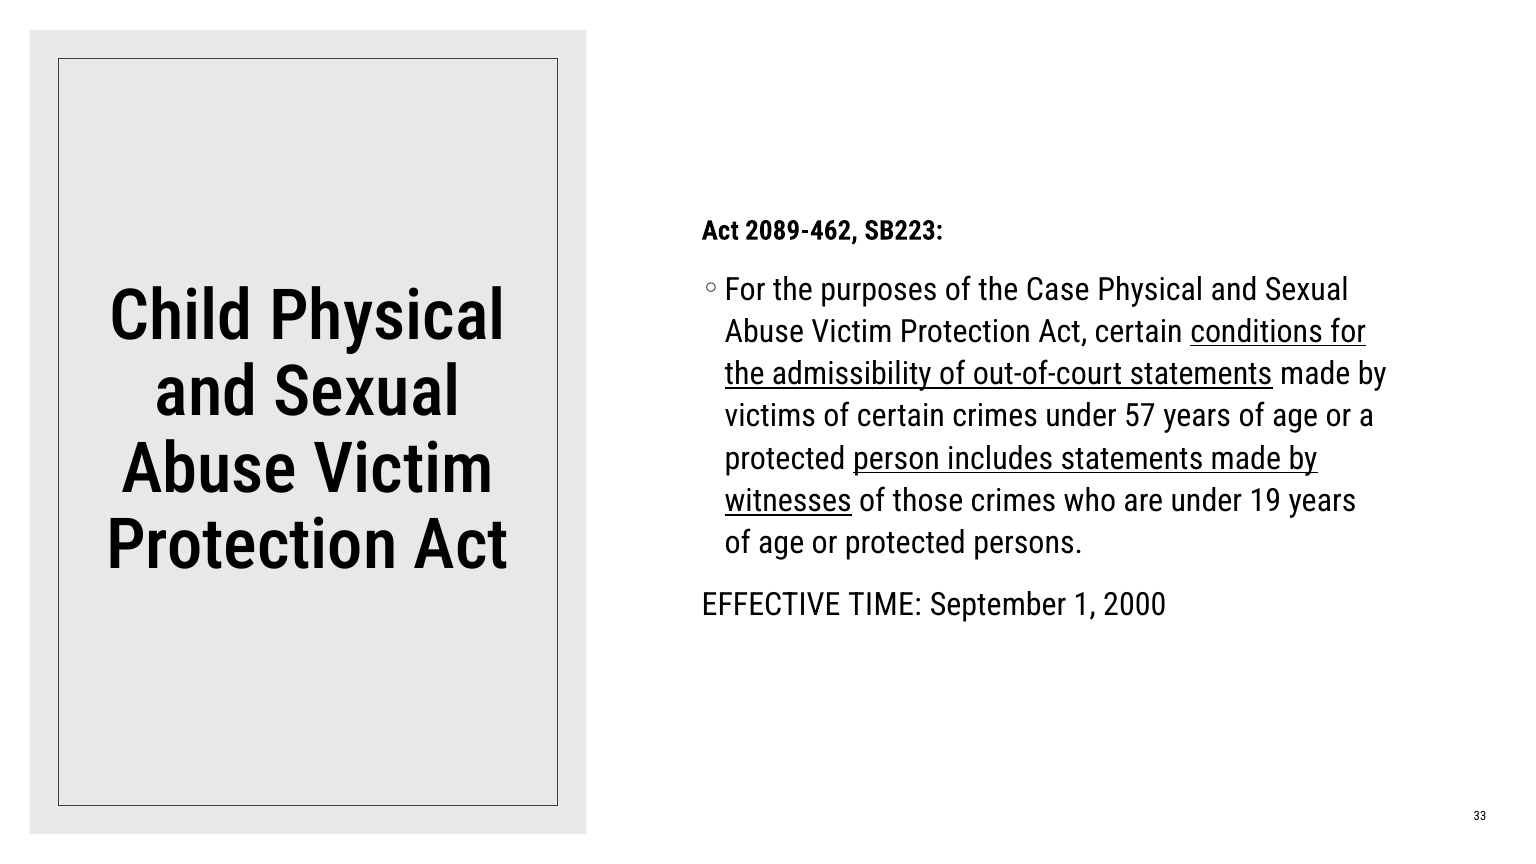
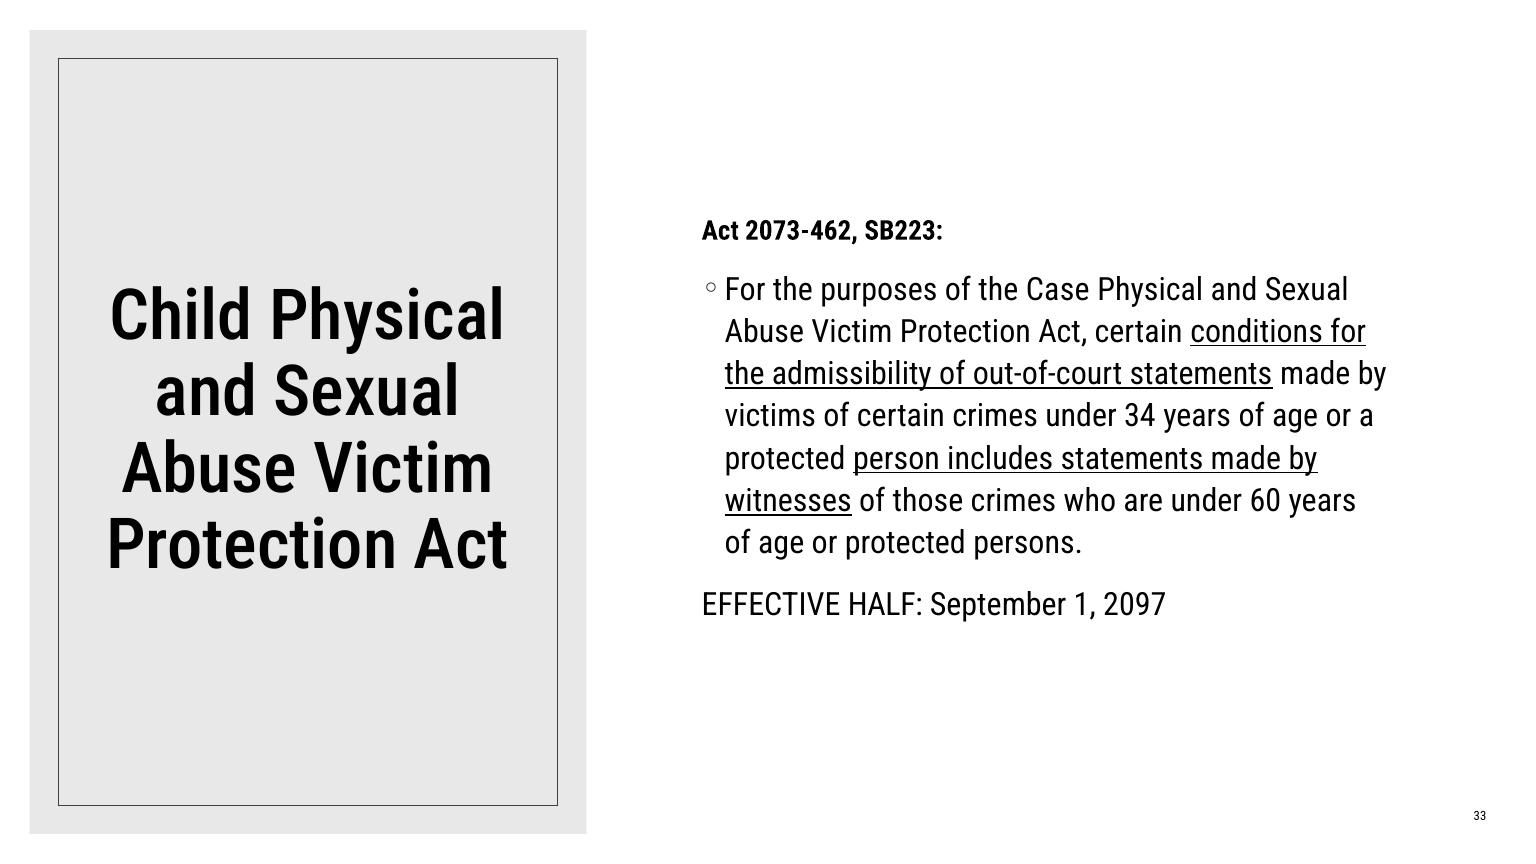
2089-462: 2089-462 -> 2073-462 (802, 231)
57: 57 -> 34 (1140, 416)
19: 19 -> 60 (1265, 501)
TIME: TIME -> HALF (885, 605)
2000: 2000 -> 2097 (1135, 605)
